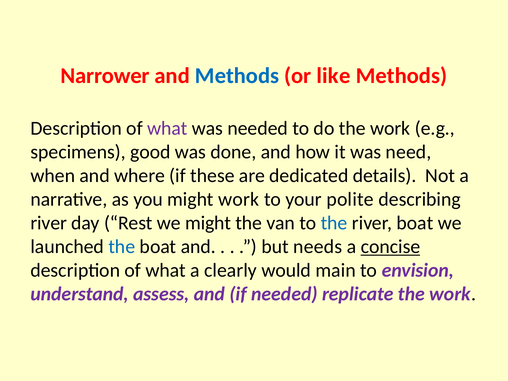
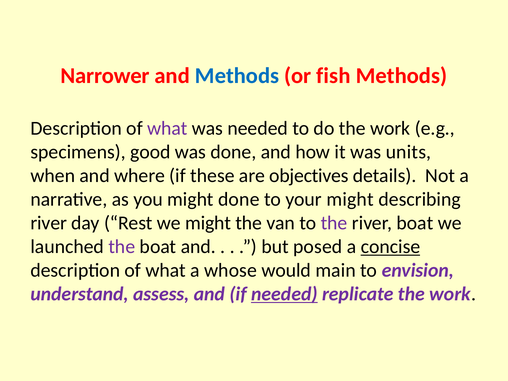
like: like -> fish (333, 76)
need: need -> units (408, 152)
dedicated: dedicated -> objectives (309, 176)
might work: work -> done (239, 199)
your polite: polite -> might (350, 199)
the colour: blue -> purple (334, 223)
the colour: blue -> purple (122, 247)
needs: needs -> posed (318, 247)
clearly: clearly -> whose (230, 270)
needed underline: none -> present (284, 294)
